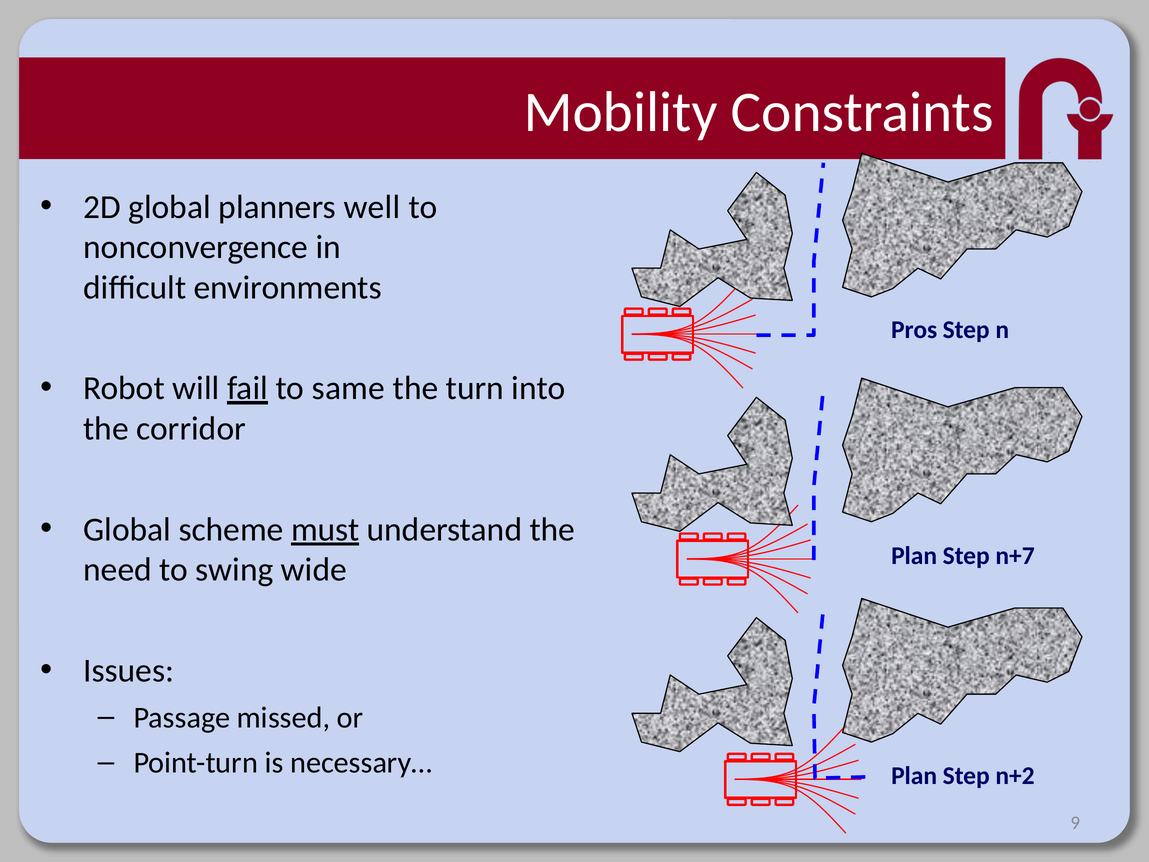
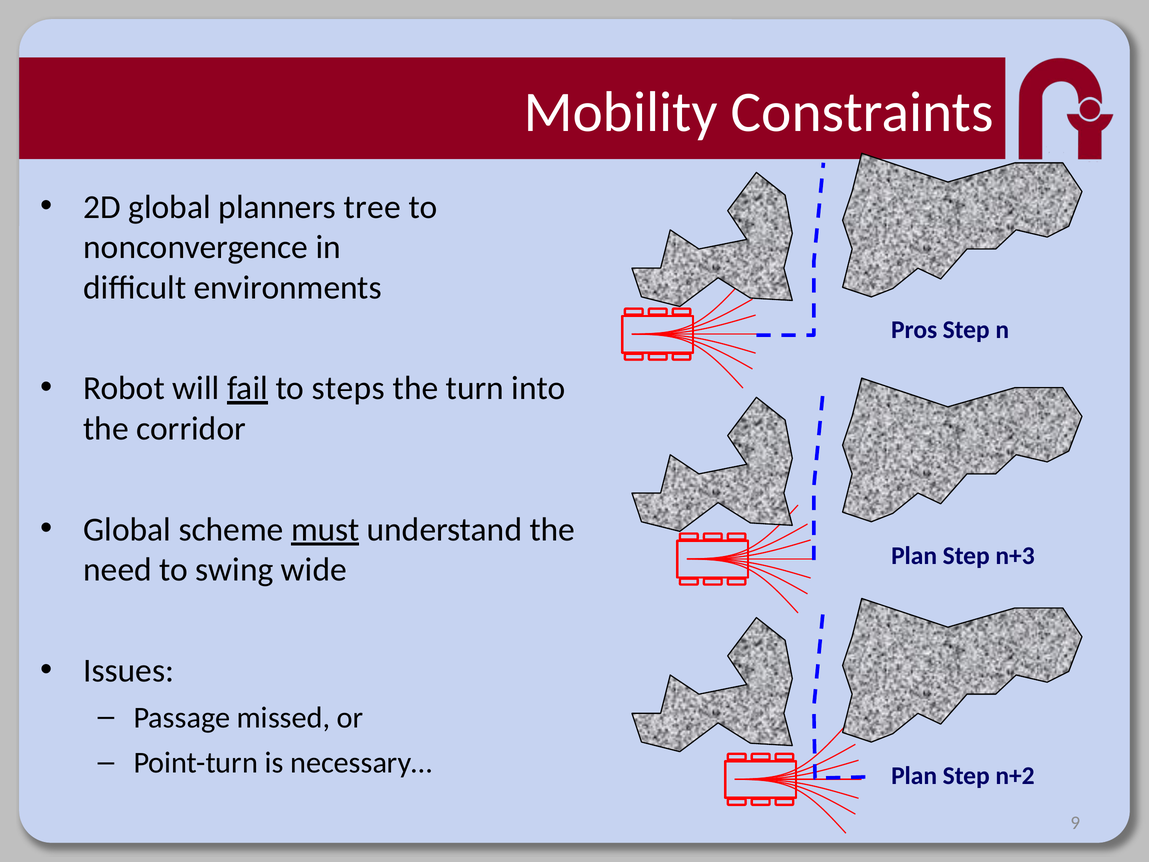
well: well -> tree (372, 207)
same: same -> steps (348, 388)
n+7: n+7 -> n+3 (1015, 556)
